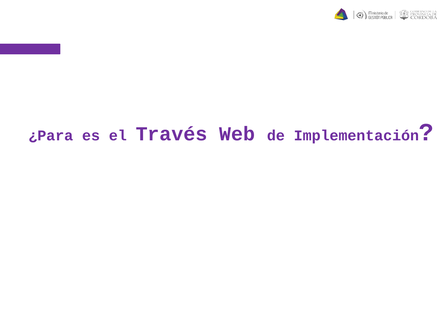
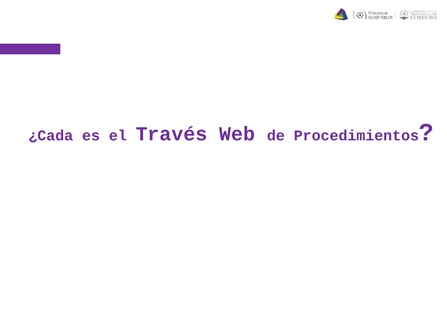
¿Para: ¿Para -> ¿Cada (51, 136)
Implementación: Implementación -> Procedimientos (356, 136)
